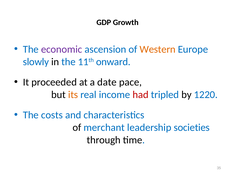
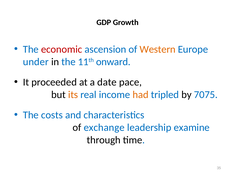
economic colour: purple -> red (62, 49)
slowly: slowly -> under (36, 62)
had colour: red -> orange (141, 95)
1220: 1220 -> 7075 (206, 95)
merchant: merchant -> exchange (104, 128)
societies: societies -> examine (192, 128)
